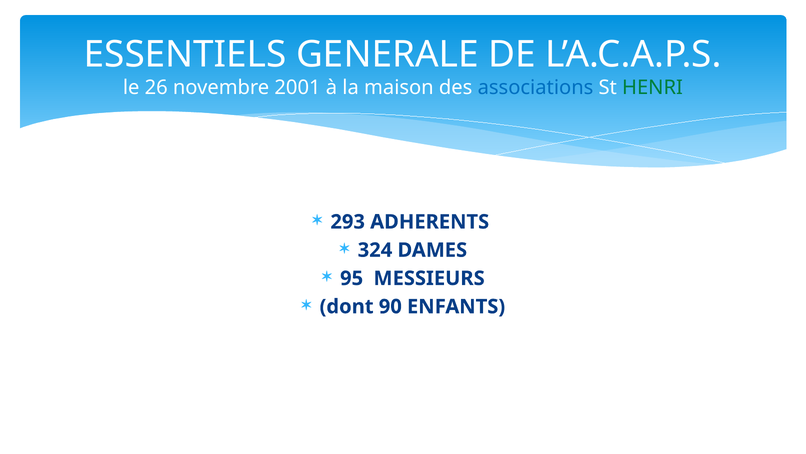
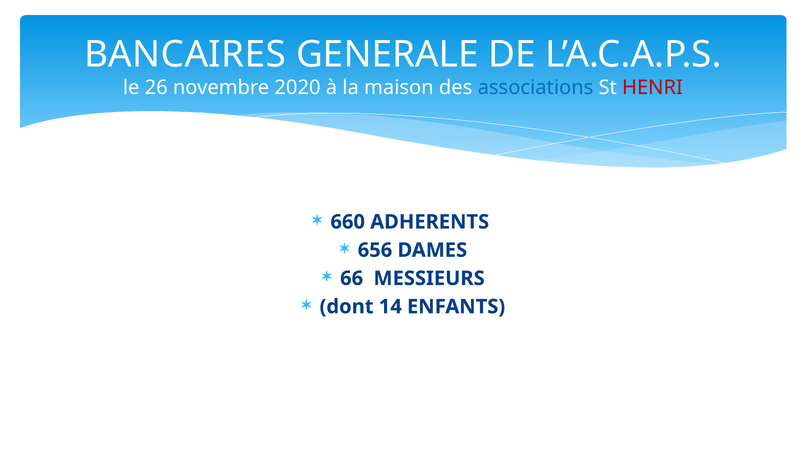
ESSENTIELS: ESSENTIELS -> BANCAIRES (185, 54)
2001: 2001 -> 2020 (298, 87)
HENRI colour: green -> red (653, 87)
293: 293 -> 660 (348, 222)
324: 324 -> 656 (375, 250)
95: 95 -> 66 (352, 278)
90: 90 -> 14 (390, 306)
